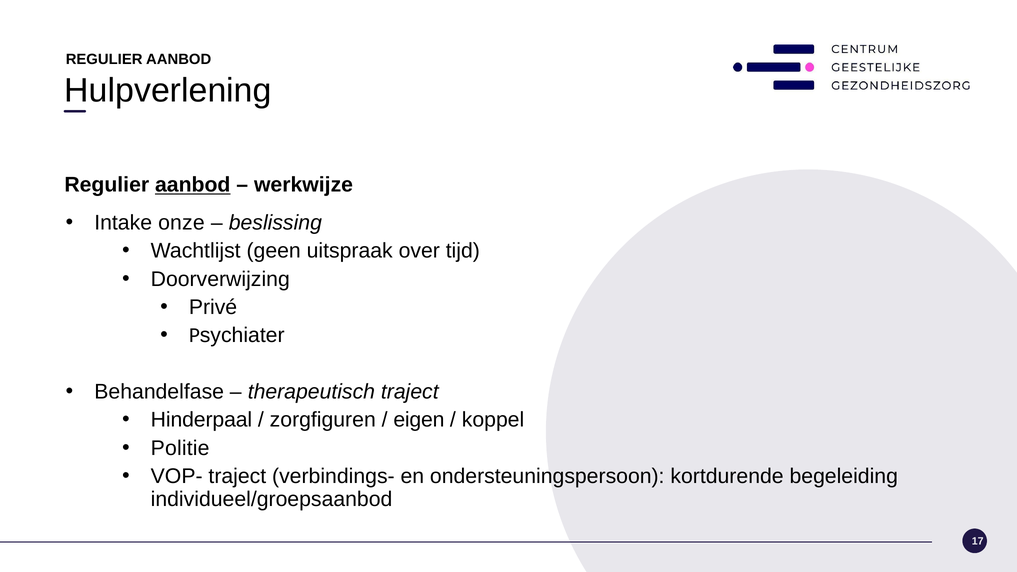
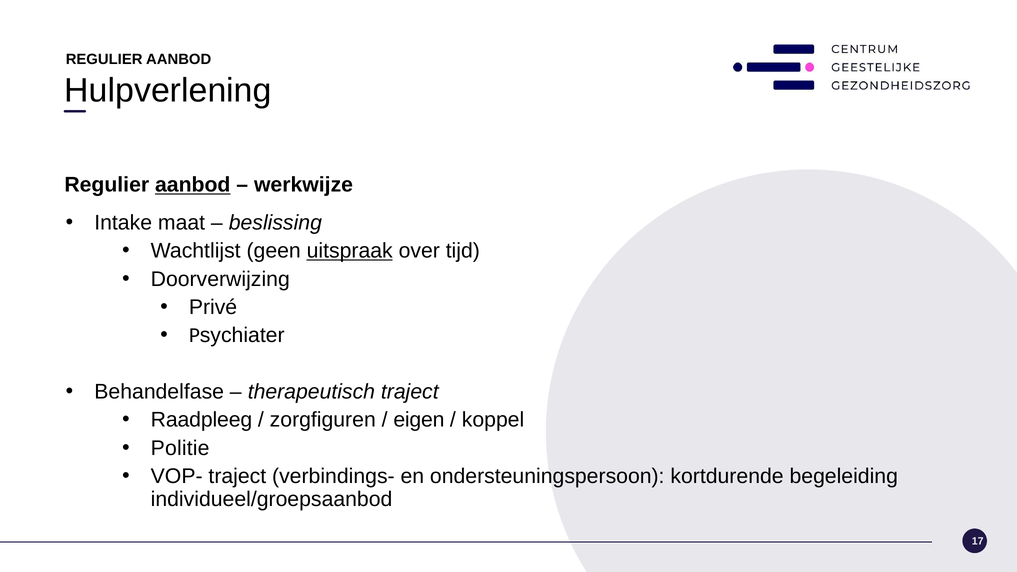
onze: onze -> maat (182, 223)
uitspraak underline: none -> present (350, 251)
Hinderpaal: Hinderpaal -> Raadpleeg (201, 420)
